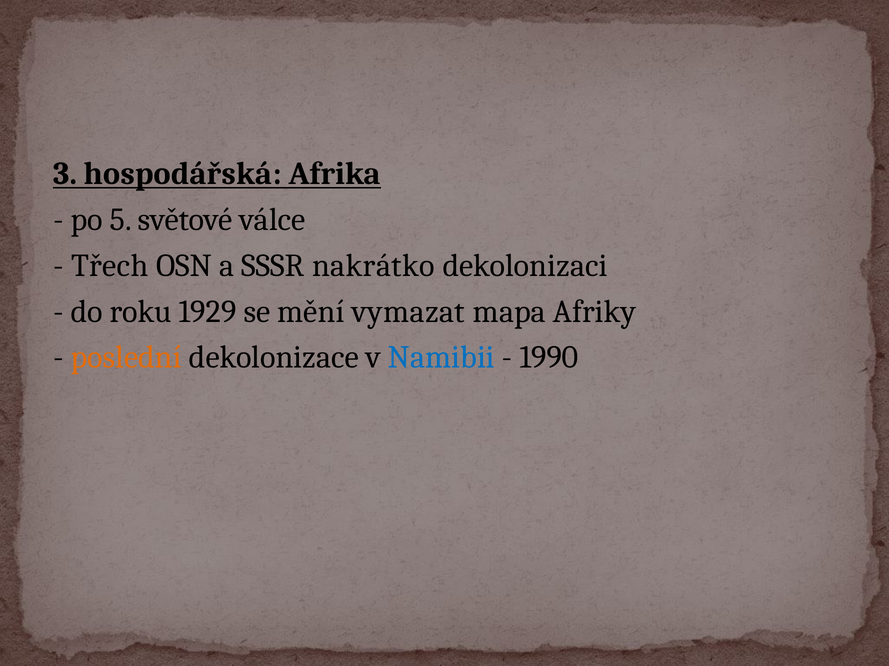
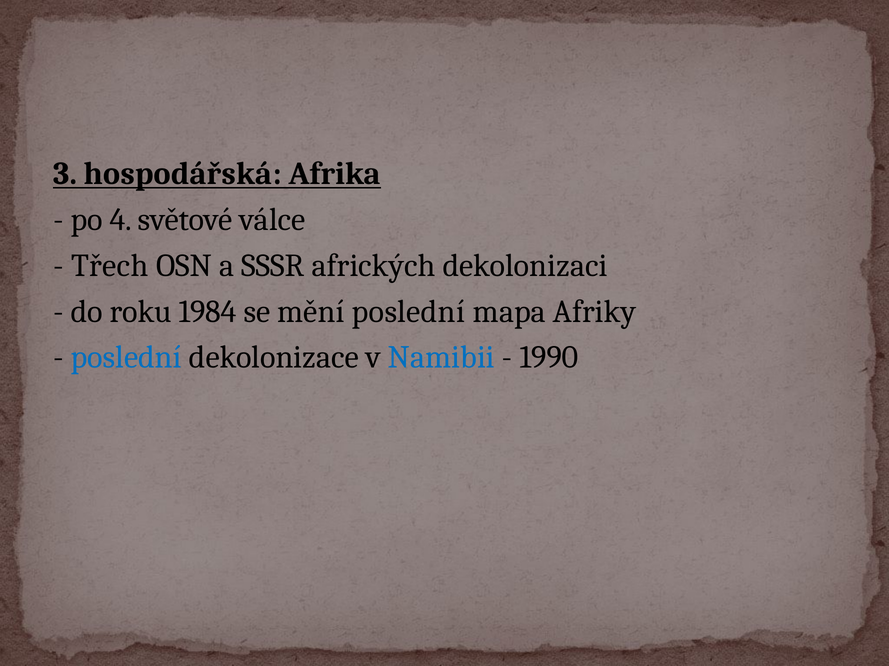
5: 5 -> 4 (121, 220)
nakrátko: nakrátko -> afrických (374, 266)
1929: 1929 -> 1984 (208, 312)
mění vymazat: vymazat -> poslední (408, 312)
poslední colour: orange -> blue (126, 358)
